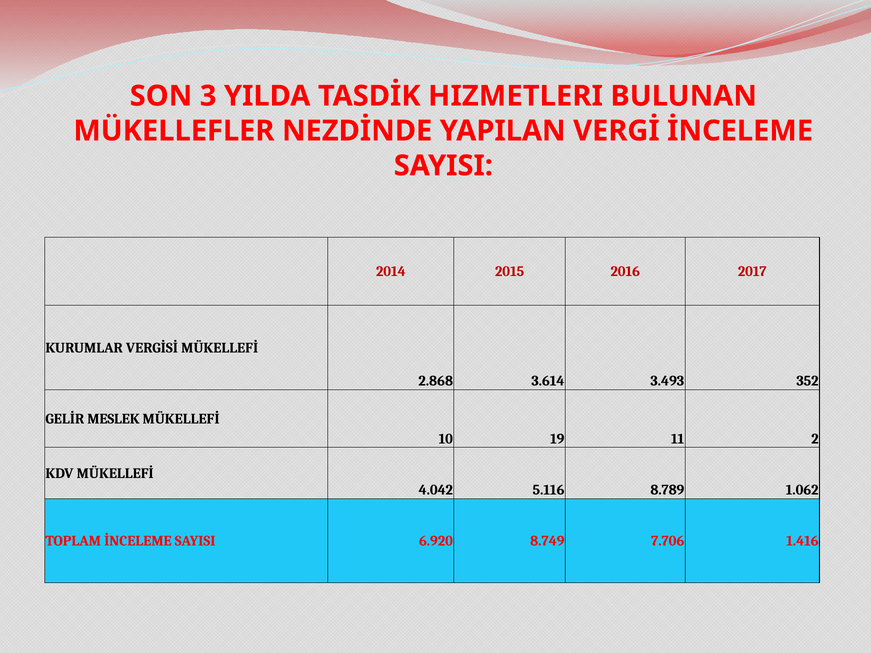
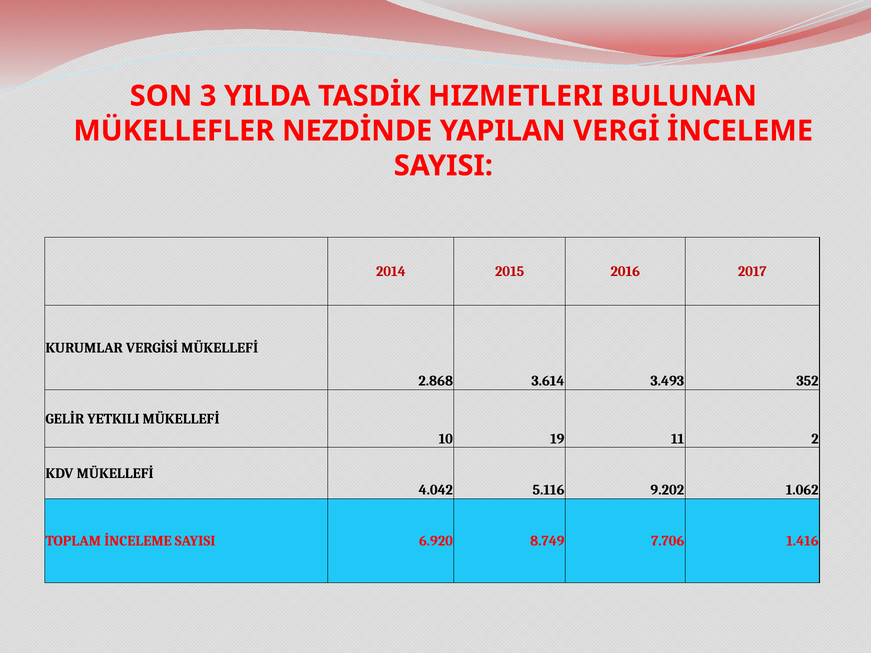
MESLEK: MESLEK -> YETKILI (113, 419)
8.789: 8.789 -> 9.202 (667, 490)
